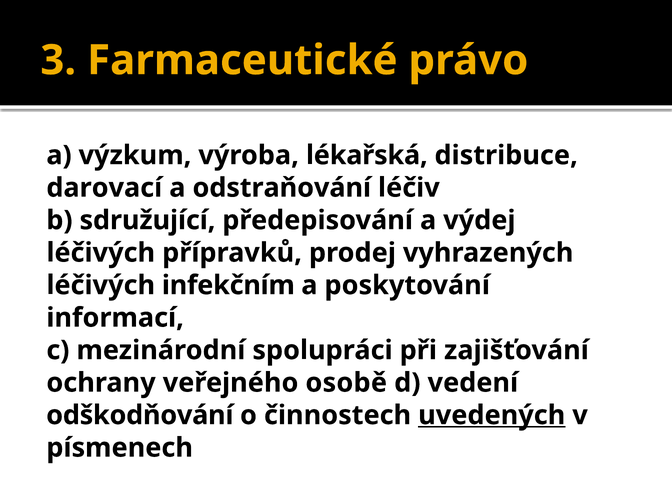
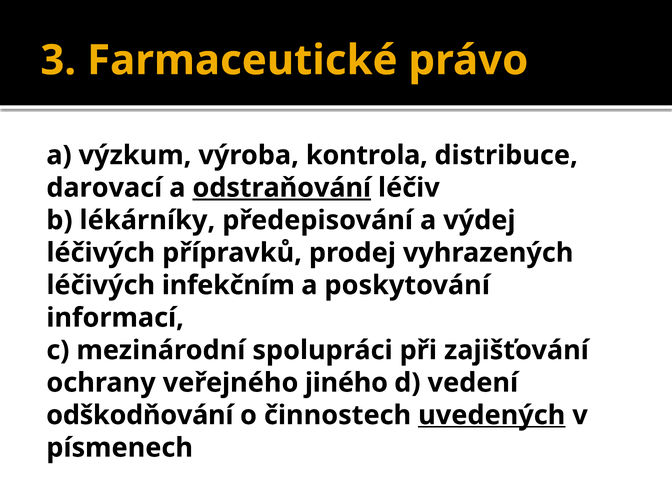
lékařská: lékařská -> kontrola (367, 155)
odstraňování underline: none -> present (282, 188)
sdružující: sdružující -> lékárníky (147, 220)
osobě: osobě -> jiného (346, 383)
